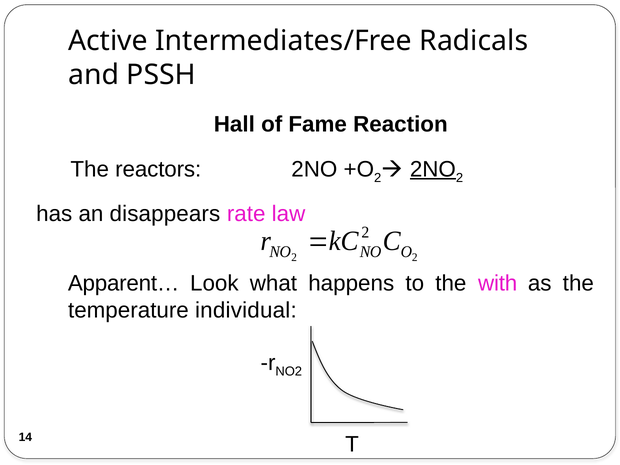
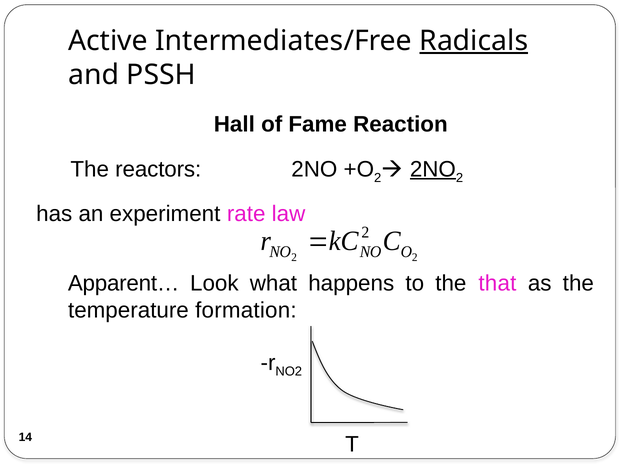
Radicals underline: none -> present (474, 41)
disappears: disappears -> experiment (165, 214)
with: with -> that (497, 284)
individual: individual -> formation (246, 310)
